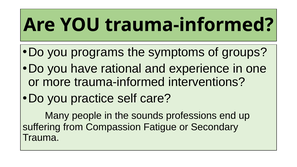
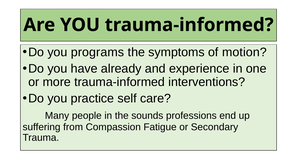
groups: groups -> motion (244, 52)
rational: rational -> already (121, 69)
